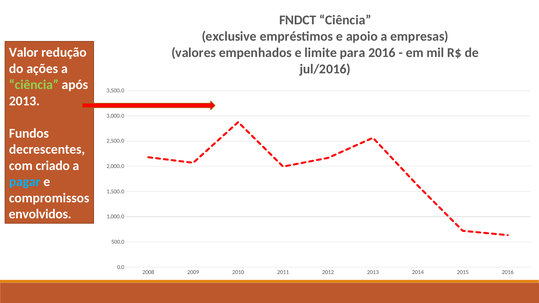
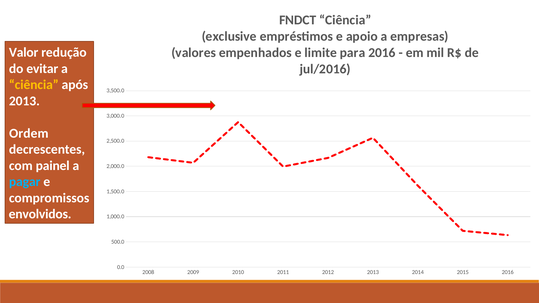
ações: ações -> evitar (42, 69)
ciência colour: light green -> yellow (34, 85)
Fundos: Fundos -> Ordem (29, 133)
criado: criado -> painel (53, 166)
